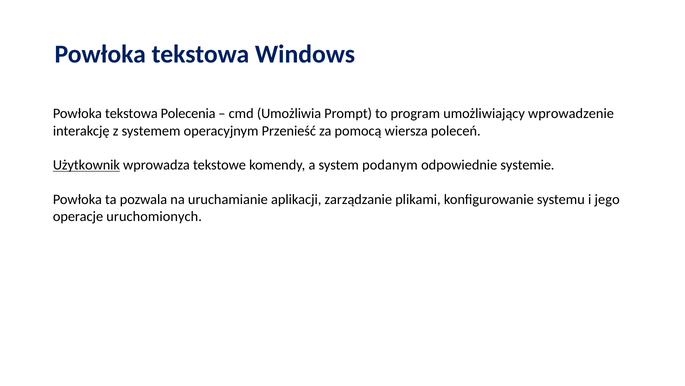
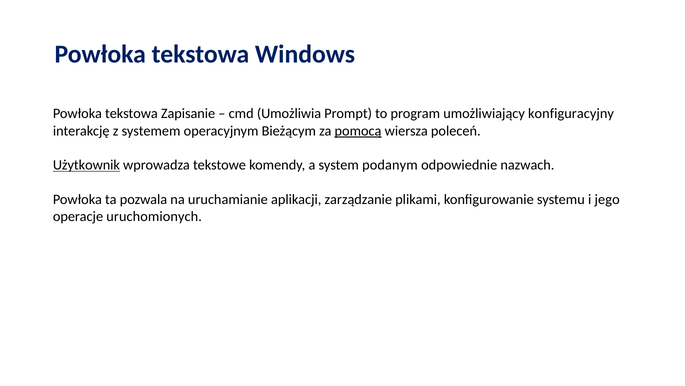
Polecenia: Polecenia -> Zapisanie (188, 113)
wprowadzenie: wprowadzenie -> konfiguracyjny (571, 113)
Przenieść: Przenieść -> Bieżącym (289, 131)
pomocą underline: none -> present (358, 131)
systemie: systemie -> nazwach (527, 165)
